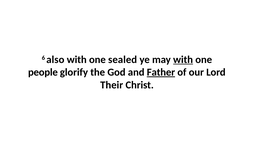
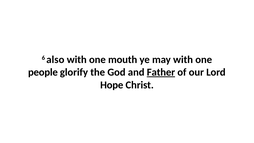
sealed: sealed -> mouth (123, 59)
with underline: present -> none (183, 59)
Their: Their -> Hope (112, 85)
